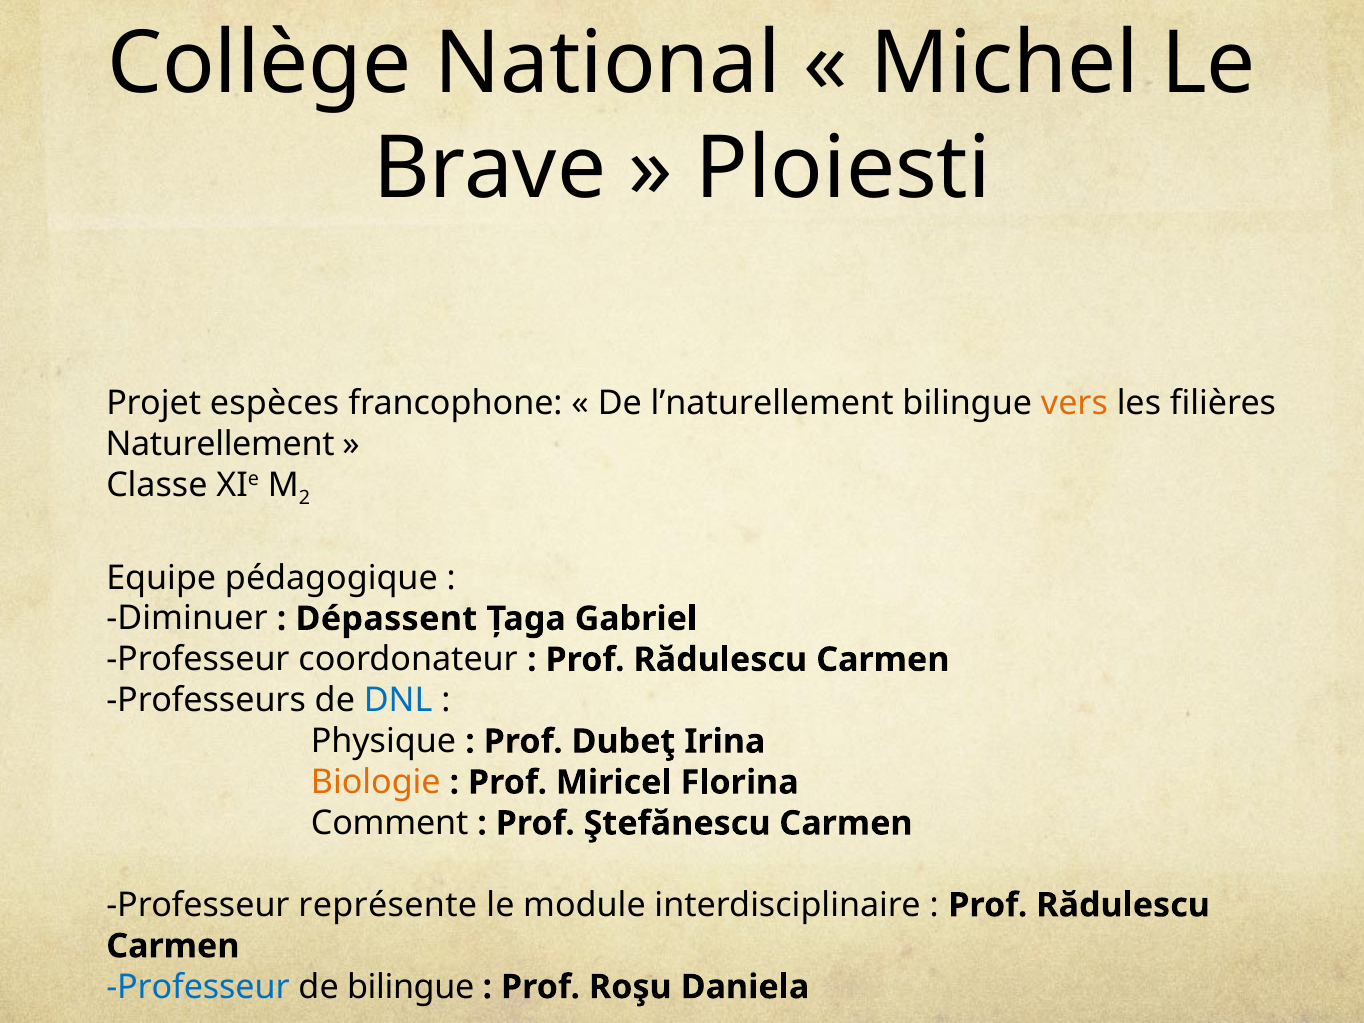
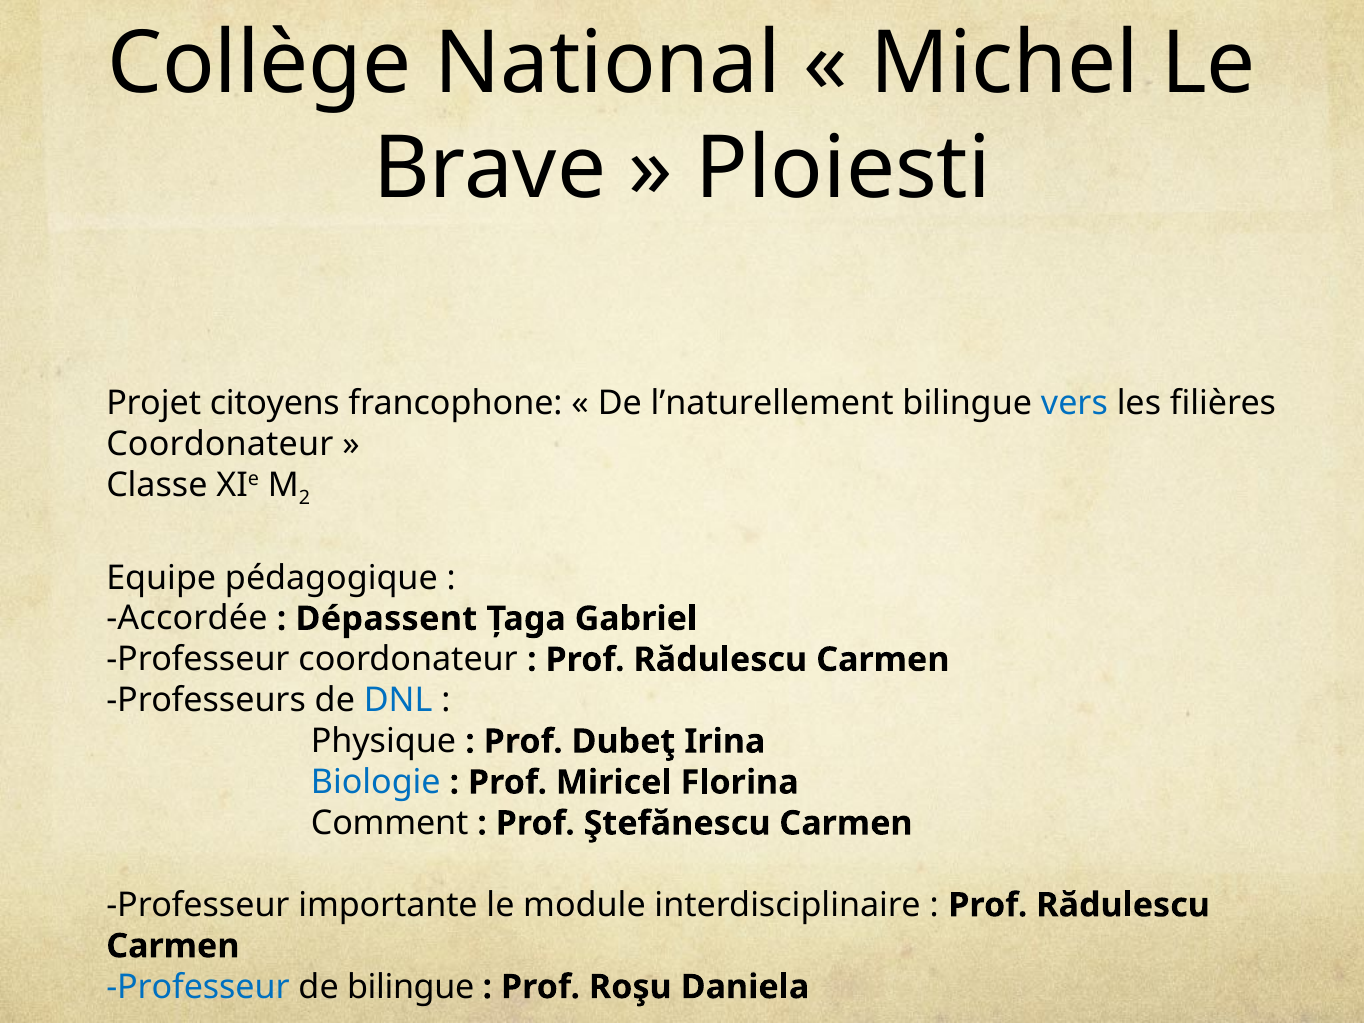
espèces: espèces -> citoyens (275, 403)
vers colour: orange -> blue (1074, 403)
Naturellement: Naturellement -> Coordonateur (220, 444)
Diminuer: Diminuer -> Accordée (187, 619)
Biologie colour: orange -> blue (376, 782)
représente: représente -> importante (388, 905)
